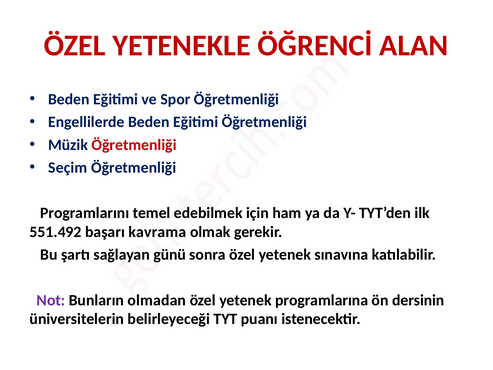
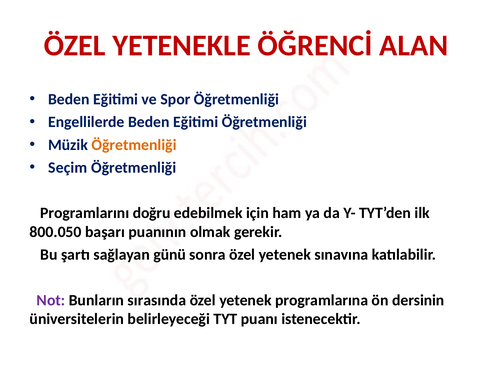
Öğretmenliği colour: red -> orange (134, 145)
temel: temel -> doğru (152, 213)
551.492: 551.492 -> 800.050 (56, 232)
kavrama: kavrama -> puanının (157, 232)
olmadan: olmadan -> sırasında (157, 300)
